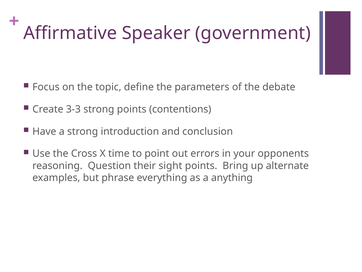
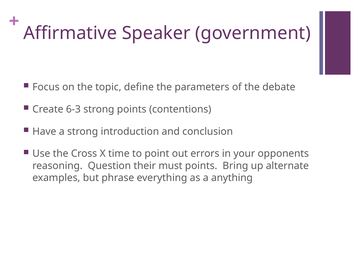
3-3: 3-3 -> 6-3 (73, 109)
sight: sight -> must (170, 165)
